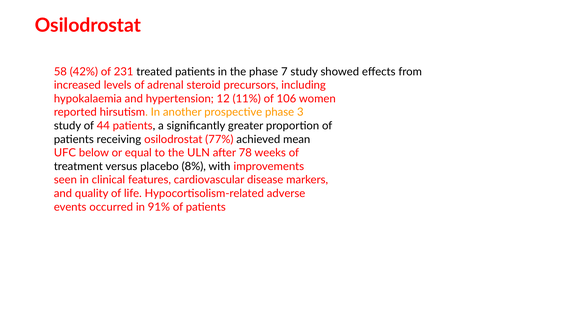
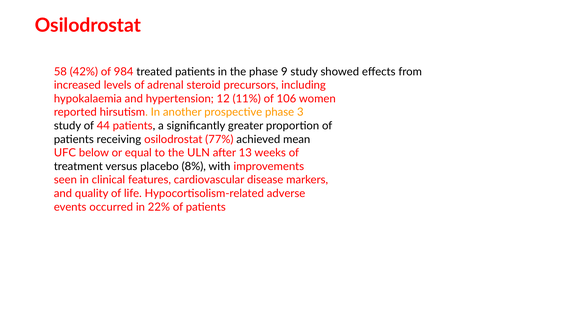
231: 231 -> 984 (124, 72)
7: 7 -> 9 (284, 72)
78: 78 -> 13 (245, 153)
91%: 91% -> 22% (159, 207)
